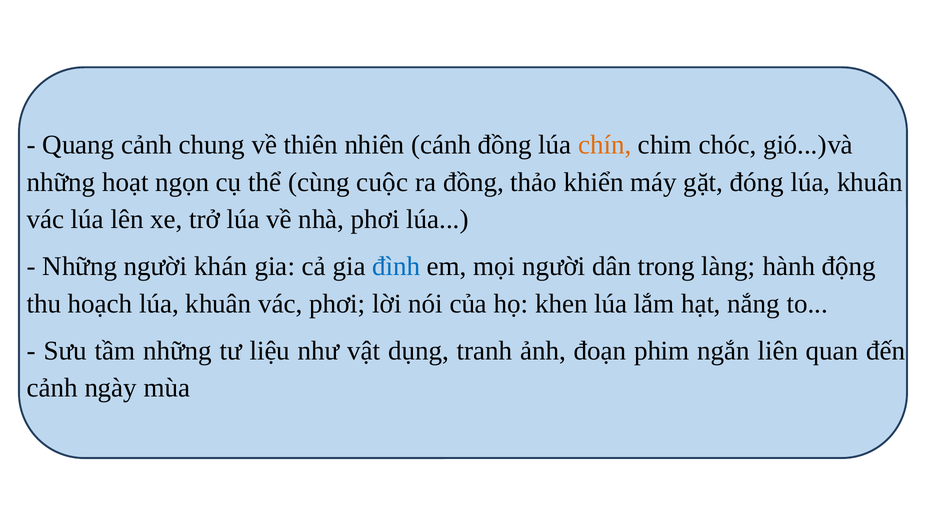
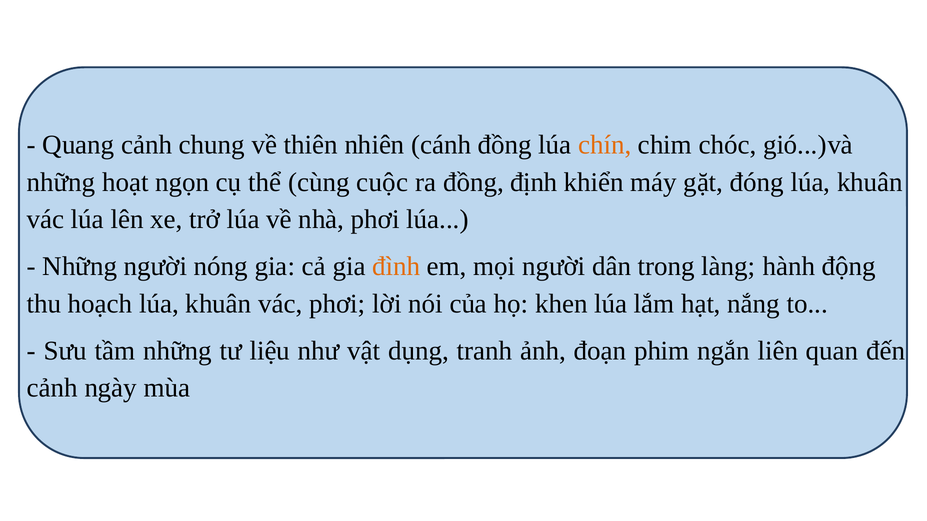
thảo: thảo -> định (534, 182)
khán: khán -> nóng (221, 267)
đình colour: blue -> orange (396, 267)
